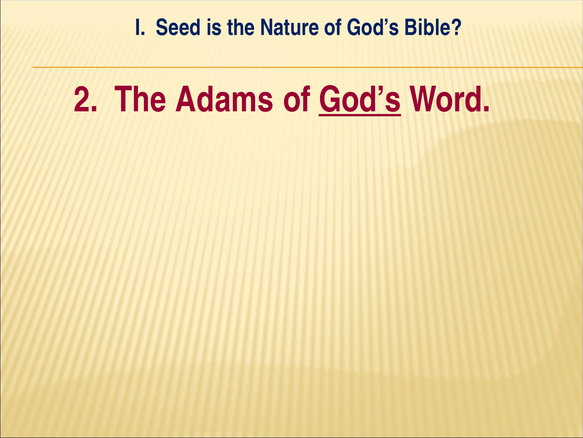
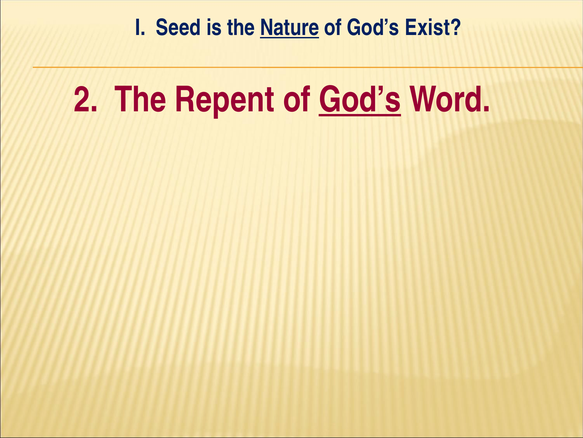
Nature underline: none -> present (290, 28)
Bible: Bible -> Exist (433, 28)
Adams: Adams -> Repent (225, 100)
